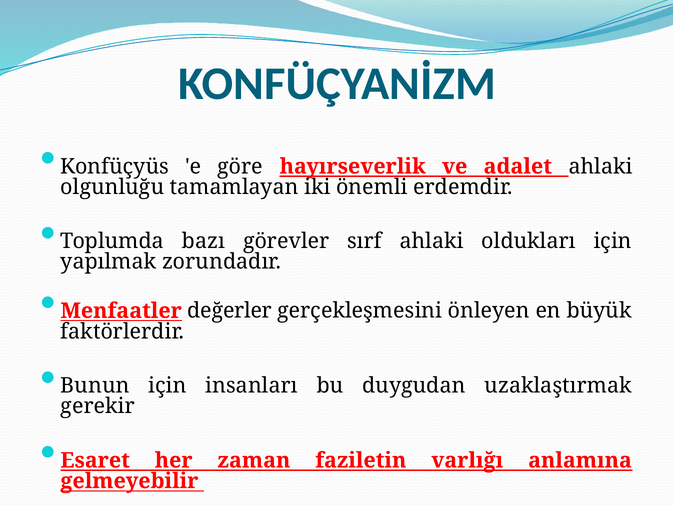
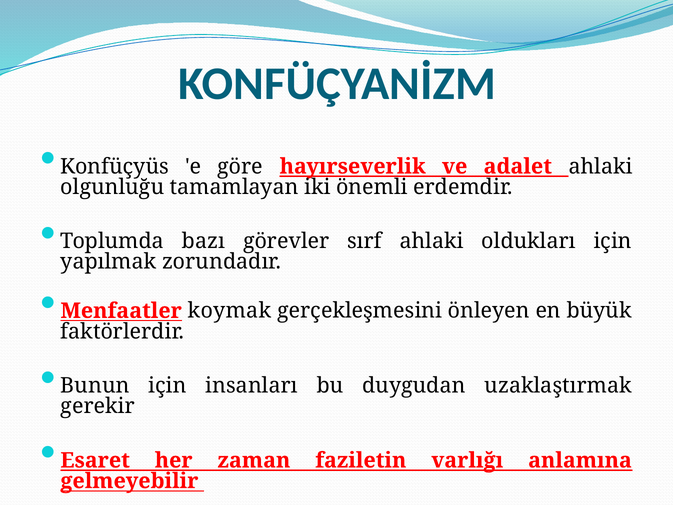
değerler: değerler -> koymak (230, 311)
